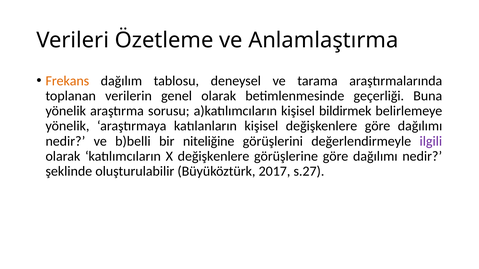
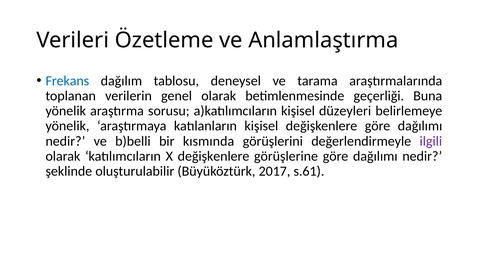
Frekans colour: orange -> blue (67, 81)
bildirmek: bildirmek -> düzeyleri (345, 111)
niteliğine: niteliğine -> kısmında (209, 141)
s.27: s.27 -> s.61 (309, 172)
